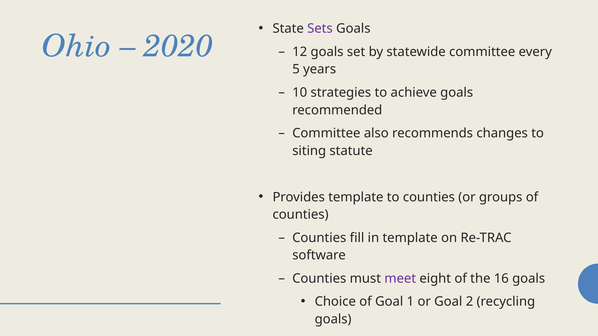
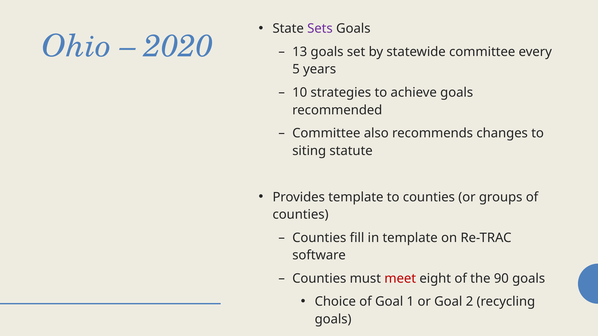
12: 12 -> 13 (300, 52)
meet colour: purple -> red (400, 279)
16: 16 -> 90 (501, 279)
